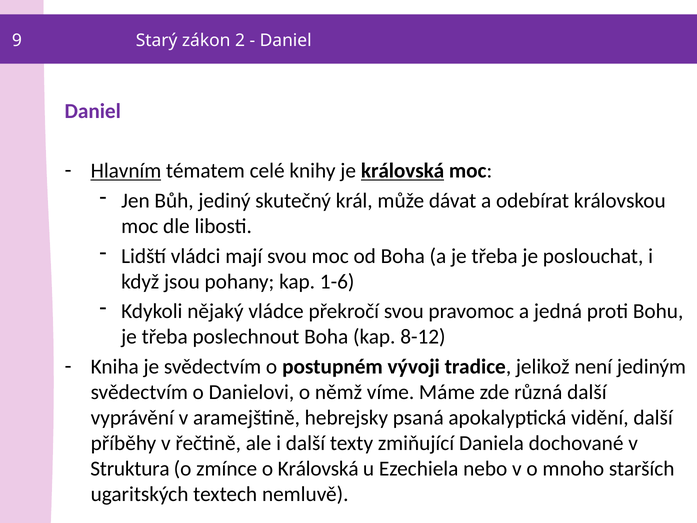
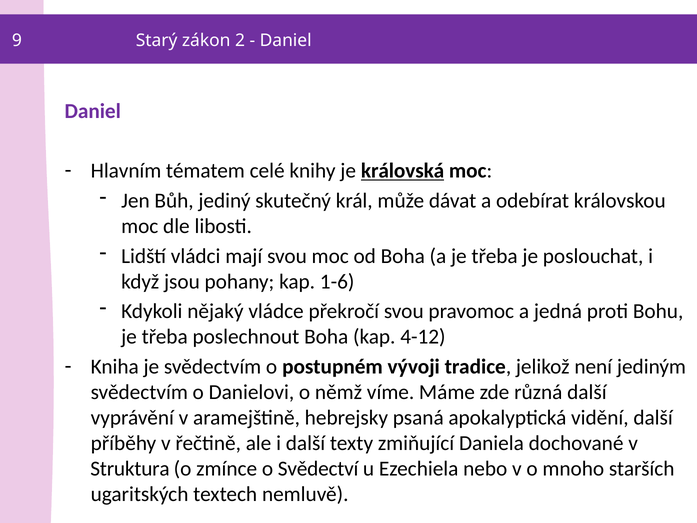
Hlavním underline: present -> none (126, 171)
8-12: 8-12 -> 4-12 (423, 337)
o Královská: Královská -> Svědectví (318, 469)
